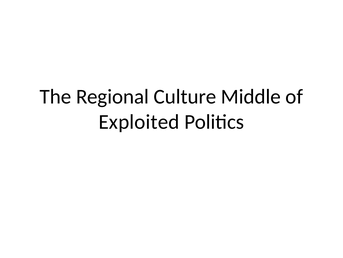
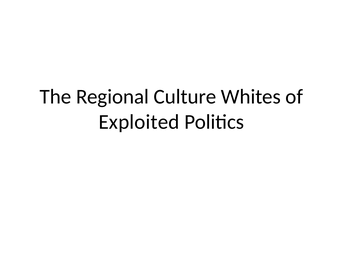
Middle: Middle -> Whites (251, 96)
